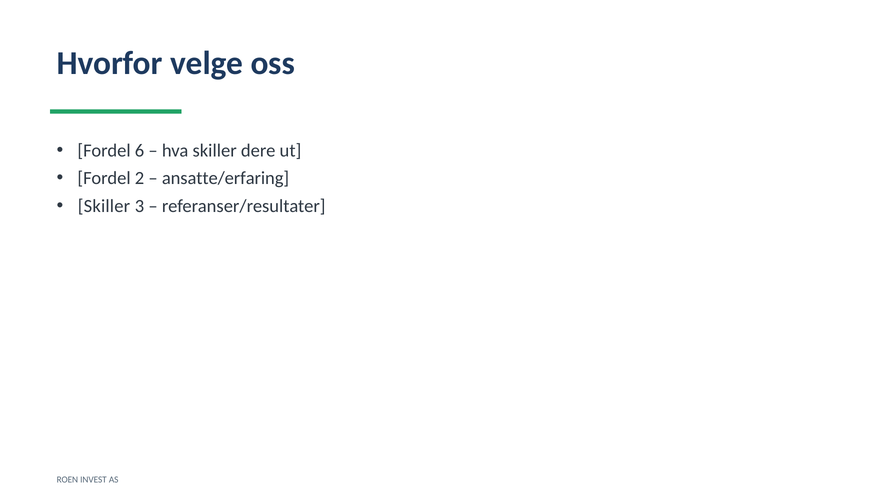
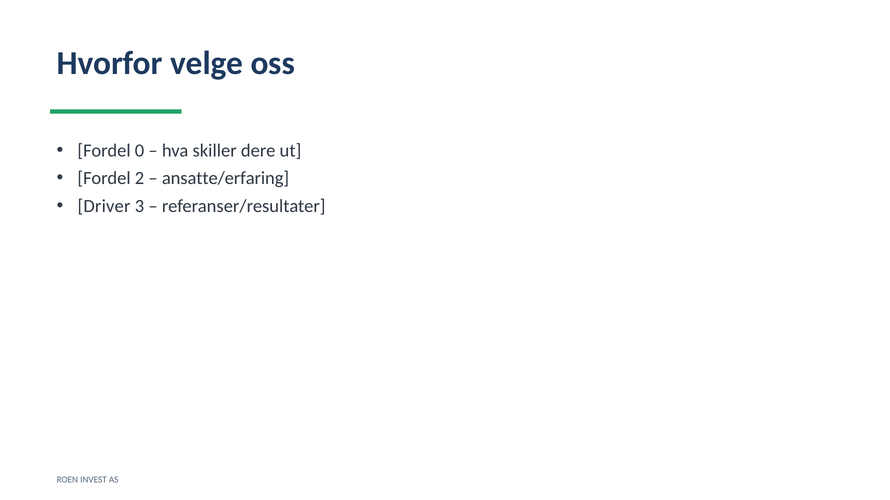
6: 6 -> 0 (140, 151)
Skiller: Skiller -> Driver (104, 206)
